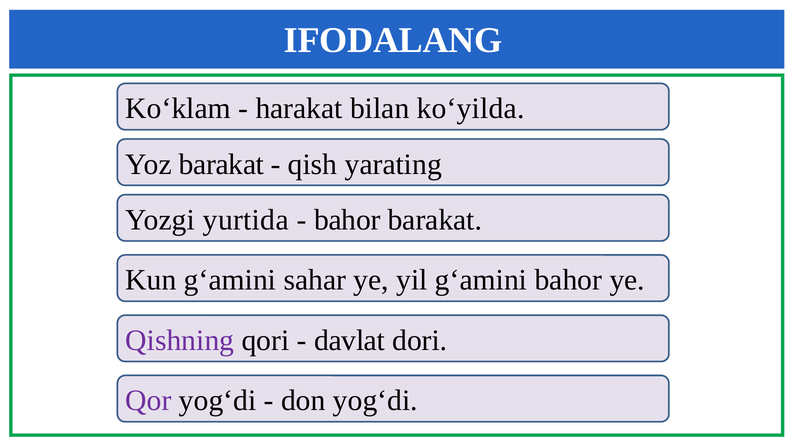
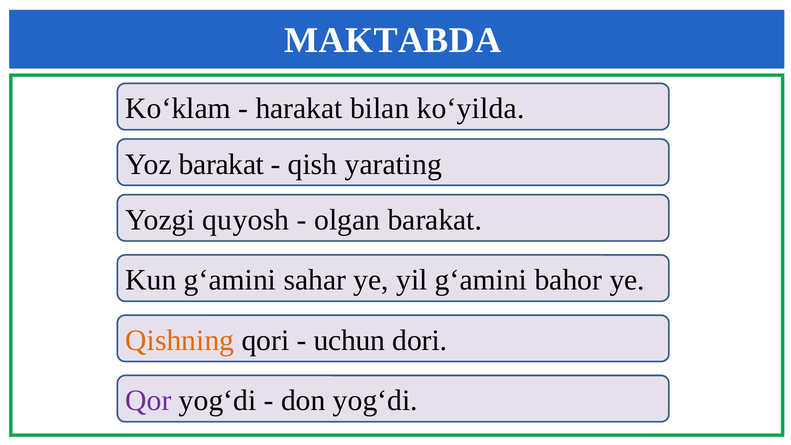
IFODALANG: IFODALANG -> MAKTABDA (393, 40)
yurtida: yurtida -> quyosh (246, 220)
bahor: bahor -> olgan (347, 220)
Qishning colour: purple -> orange (180, 340)
davlat: davlat -> uchun (350, 340)
